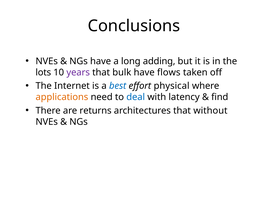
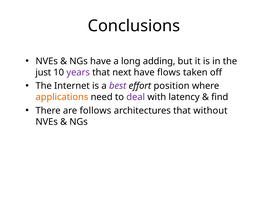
lots: lots -> just (43, 72)
bulk: bulk -> next (122, 72)
best colour: blue -> purple (118, 86)
physical: physical -> position (172, 86)
deal colour: blue -> purple (136, 97)
returns: returns -> follows (95, 111)
